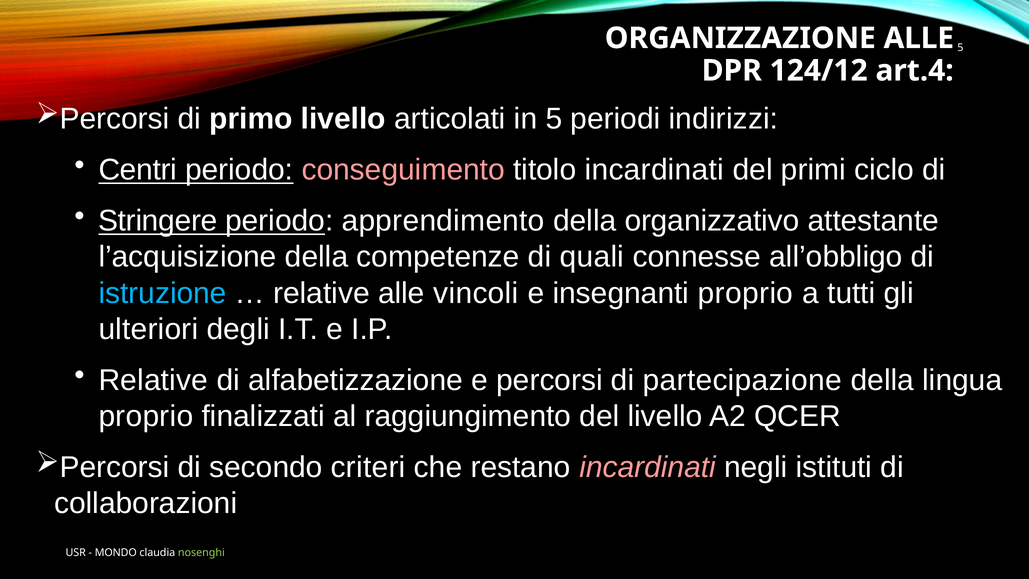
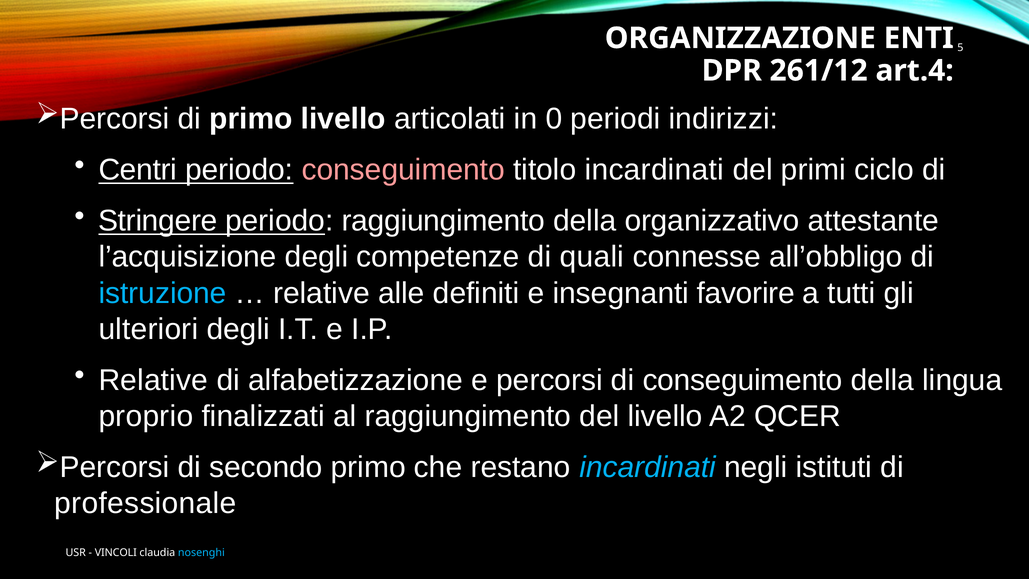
ORGANIZZAZIONE ALLE: ALLE -> ENTI (919, 38)
124/12: 124/12 -> 261/12 (819, 71)
in 5: 5 -> 0 (554, 119)
periodo apprendimento: apprendimento -> raggiungimento (443, 221)
l’acquisizione della: della -> degli (317, 257)
vincoli: vincoli -> definiti (476, 293)
insegnanti proprio: proprio -> favorire (746, 293)
di partecipazione: partecipazione -> conseguimento (743, 380)
secondo criteri: criteri -> primo (368, 467)
incardinati colour: pink -> light blue (648, 467)
collaborazioni: collaborazioni -> professionale (146, 503)
MONDO: MONDO -> VINCOLI (116, 553)
nosenghi colour: light green -> light blue (201, 553)
